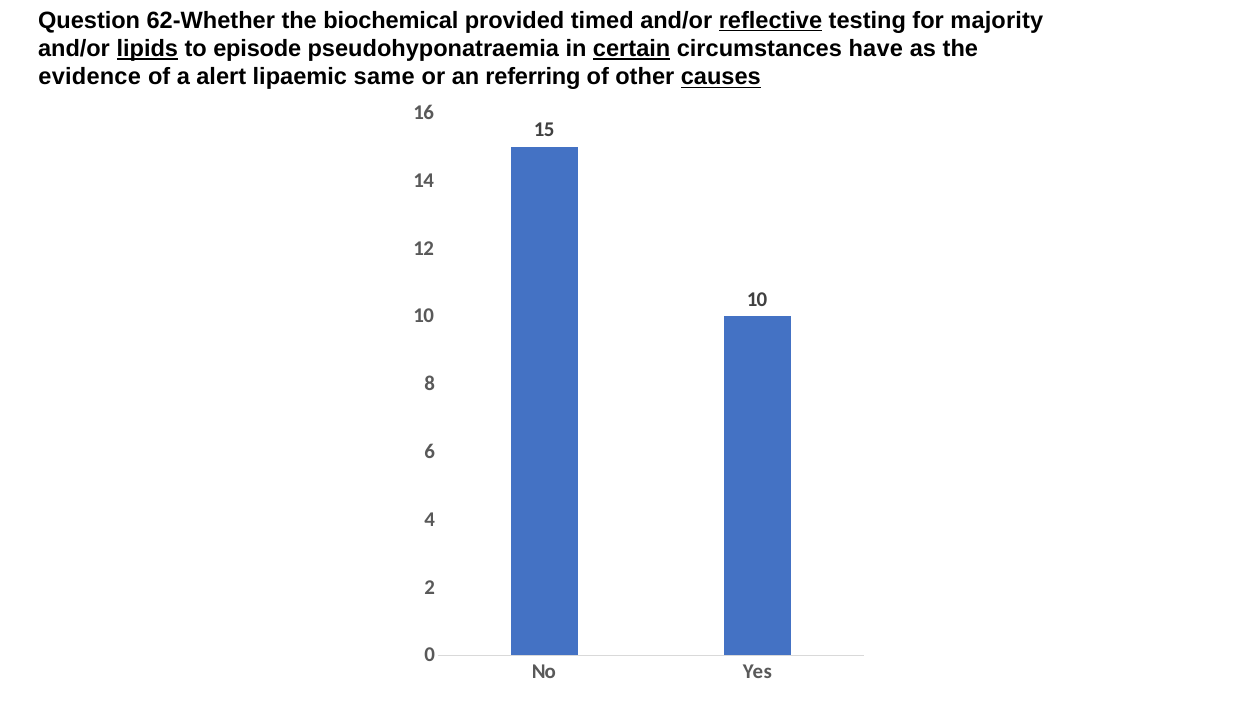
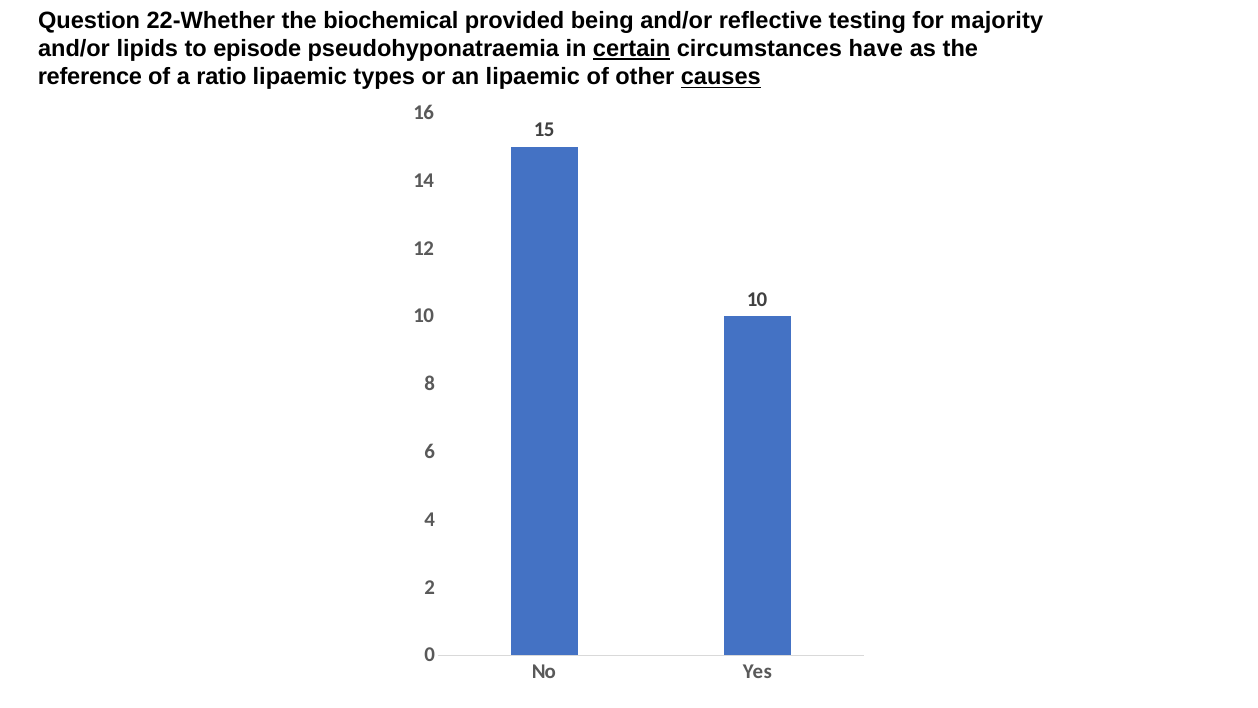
62-Whether: 62-Whether -> 22-Whether (211, 20)
timed: timed -> being (602, 20)
reflective underline: present -> none (770, 20)
lipids underline: present -> none (147, 49)
evidence: evidence -> reference (90, 77)
alert: alert -> ratio (221, 77)
same: same -> types (384, 77)
an referring: referring -> lipaemic (533, 77)
